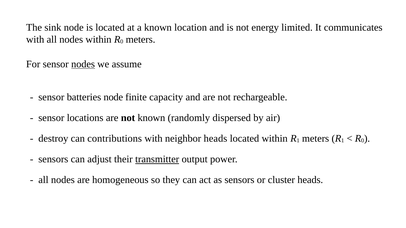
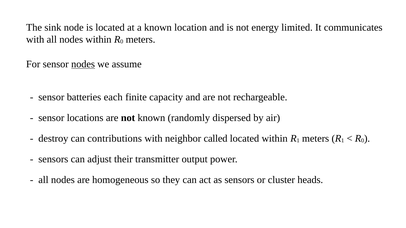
batteries node: node -> each (113, 97)
neighbor heads: heads -> called (216, 139)
transmitter underline: present -> none (157, 160)
